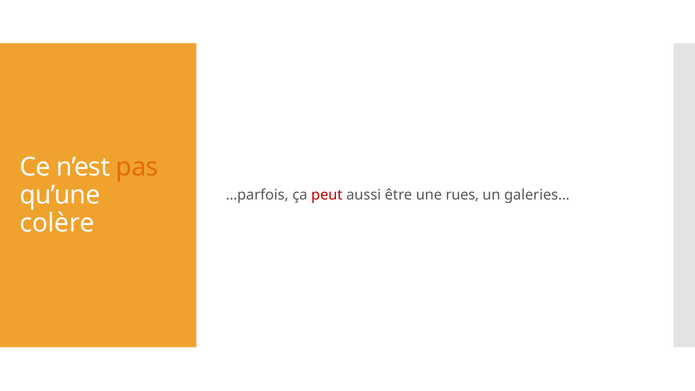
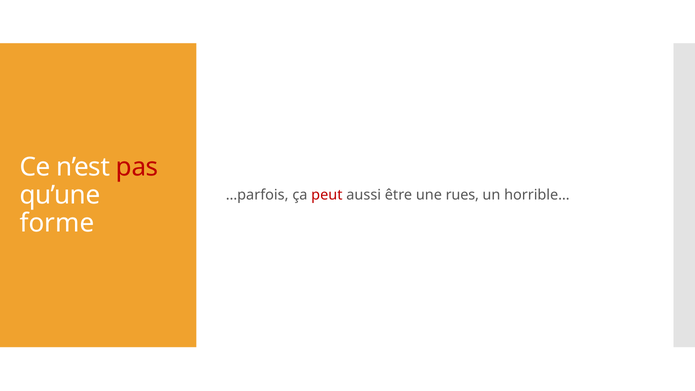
pas colour: orange -> red (137, 167)
galeries…: galeries… -> horrible… (537, 195)
colère: colère -> forme (57, 223)
